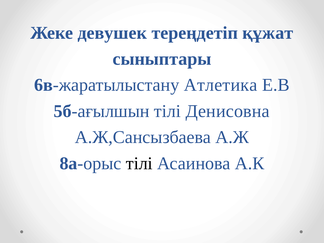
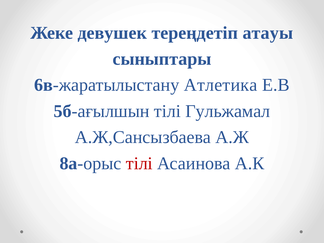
құжат: құжат -> атауы (268, 33)
Денисовна: Денисовна -> Гульжамал (228, 111)
тілі colour: black -> red (139, 163)
